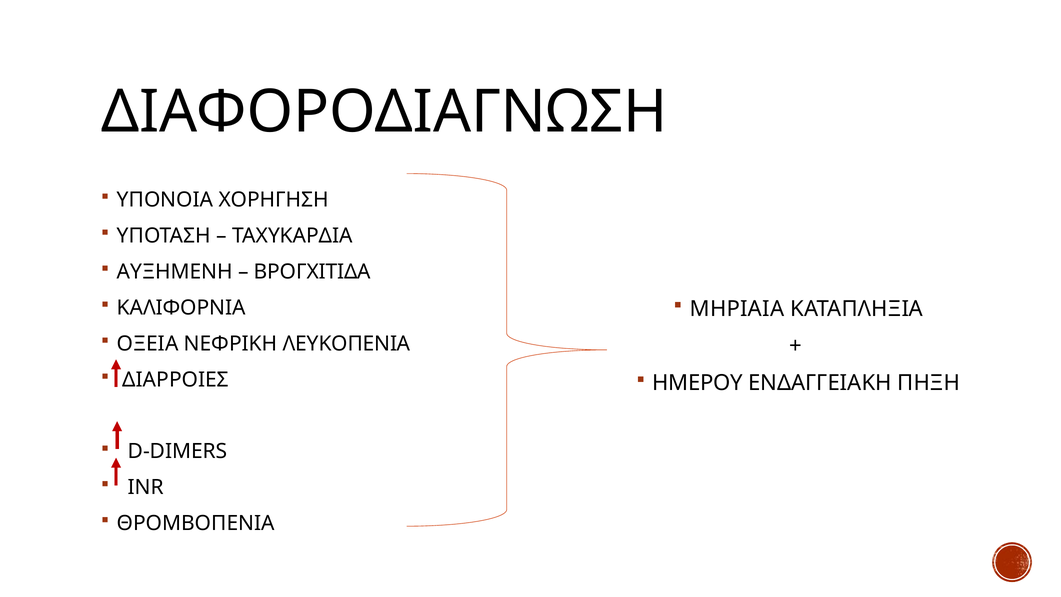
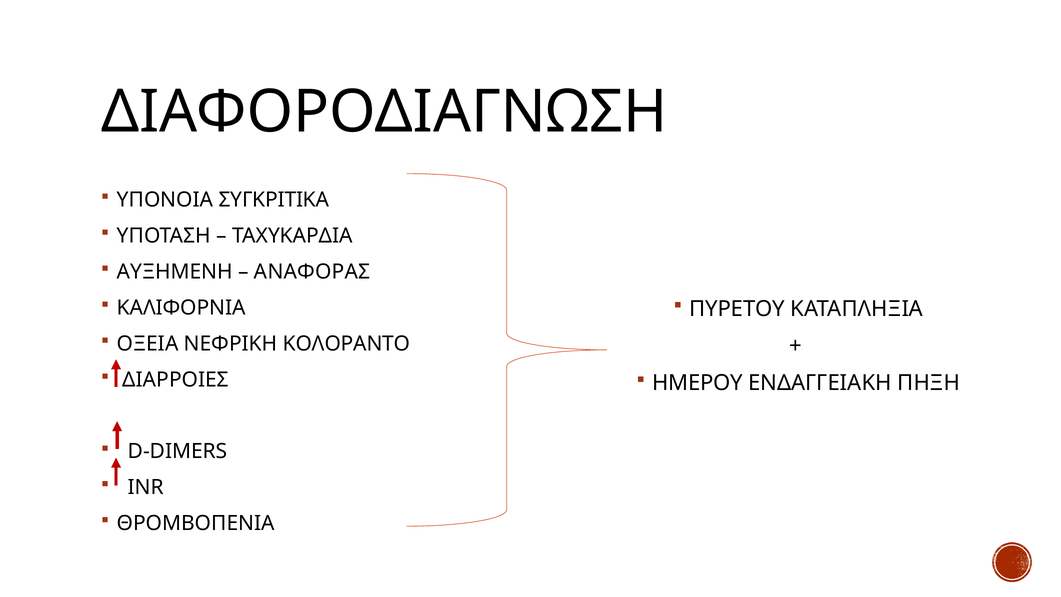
ΧΟΡΗΓΗΣΗ: ΧΟΡΗΓΗΣΗ -> ΣΥΓΚΡΙΤΙΚΑ (274, 200)
ΒΡΟΓΧΙΤΙΔΑ: ΒΡΟΓΧΙΤΙΔΑ -> ΑΝΑΦΟΡΑΣ (312, 272)
ΜΗΡΙΑΙΑ: ΜΗΡΙΑΙΑ -> ΠΥΡΕΤΟΥ (737, 309)
ΛΕΥΚΟΠΕΝΙΑ: ΛΕΥΚΟΠΕΝΙΑ -> ΚΟΛΟΡΑΝΤΟ (347, 344)
